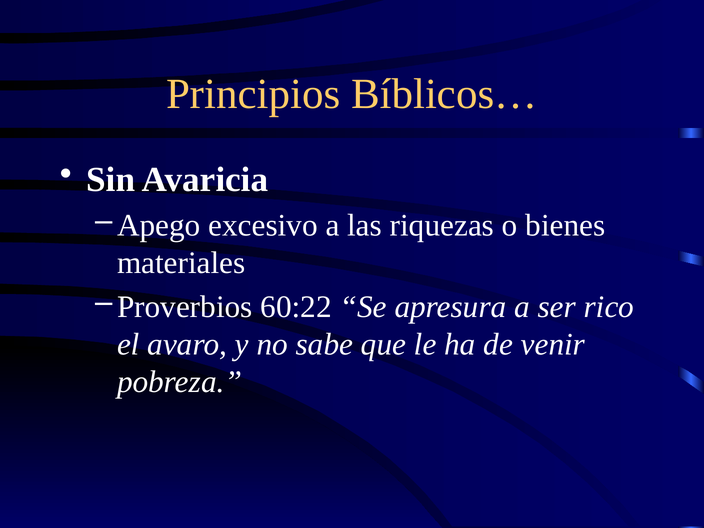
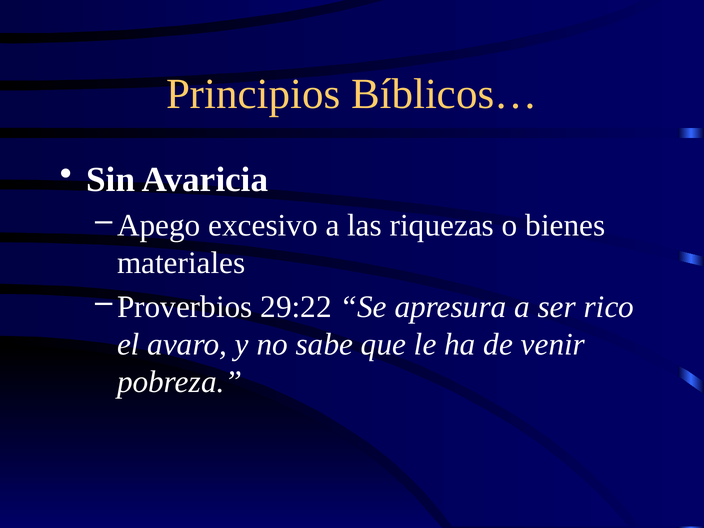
60:22: 60:22 -> 29:22 (296, 307)
